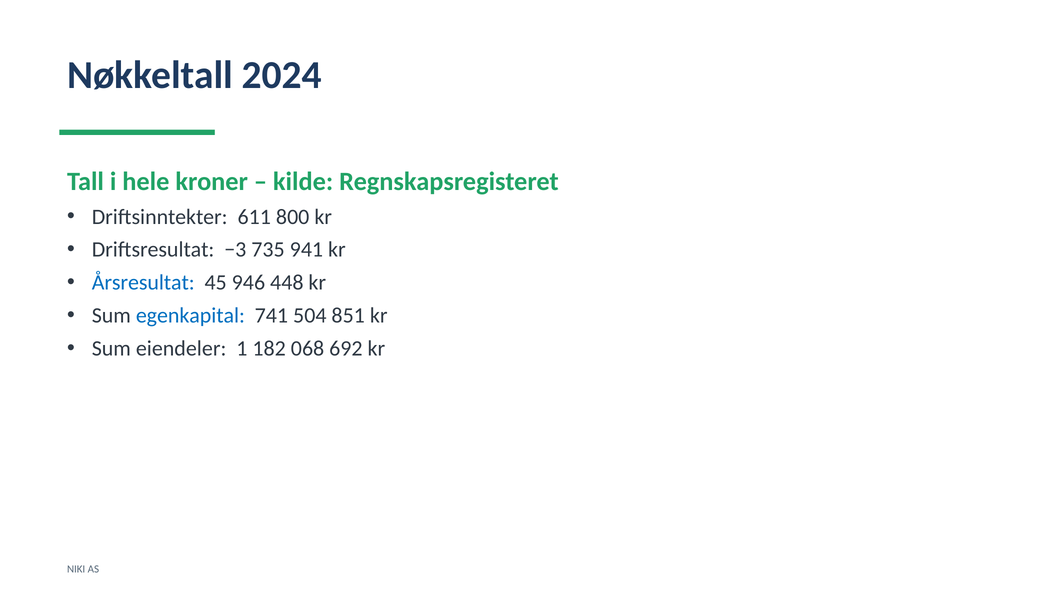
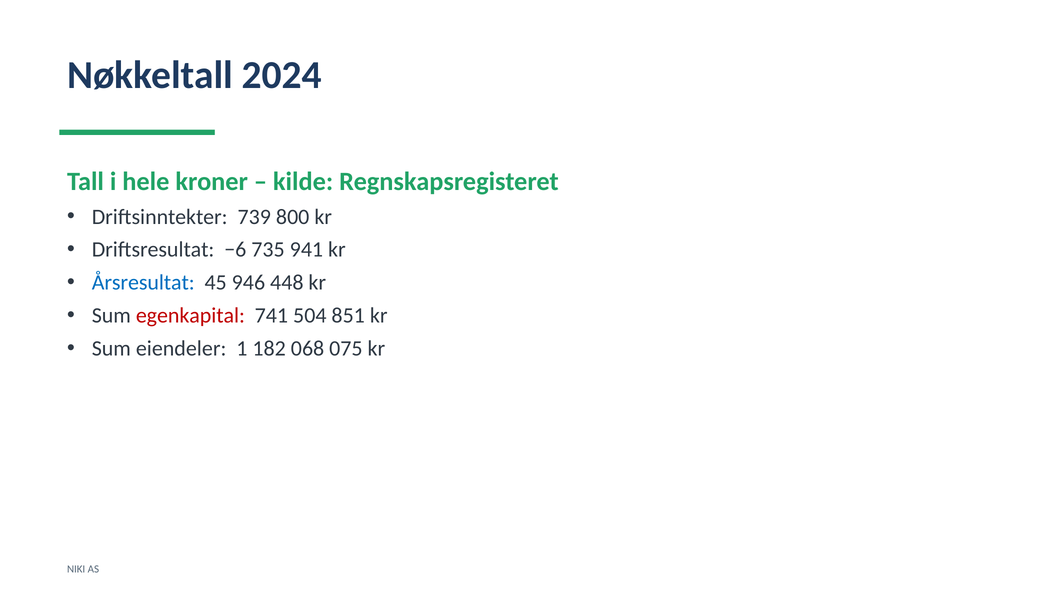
611: 611 -> 739 (254, 217)
−3: −3 -> −6 (235, 250)
egenkapital colour: blue -> red (190, 316)
692: 692 -> 075 (346, 349)
